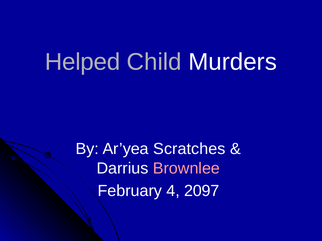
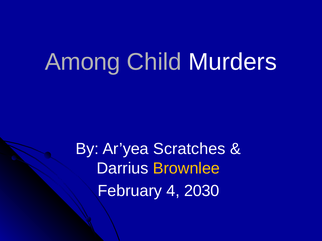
Helped: Helped -> Among (83, 62)
Brownlee colour: pink -> yellow (186, 169)
2097: 2097 -> 2030 (202, 191)
